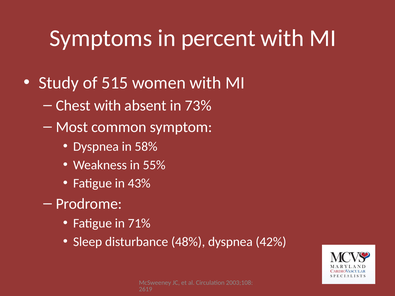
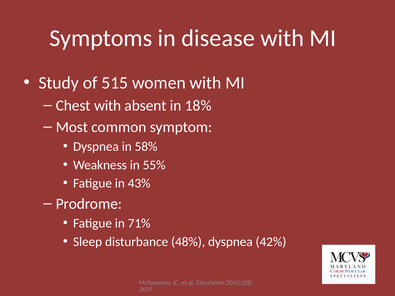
percent: percent -> disease (218, 38)
73%: 73% -> 18% (198, 106)
